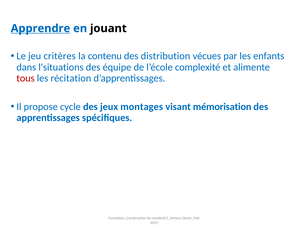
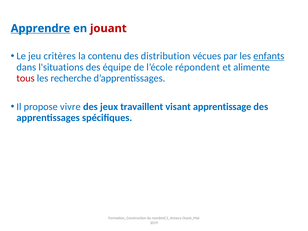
jouant colour: black -> red (108, 28)
enfants underline: none -> present (269, 56)
complexité: complexité -> répondent (198, 67)
récitation: récitation -> recherche (71, 78)
cycle: cycle -> vivre (70, 107)
montages: montages -> travaillent (142, 107)
mémorisation: mémorisation -> apprentissage (222, 107)
